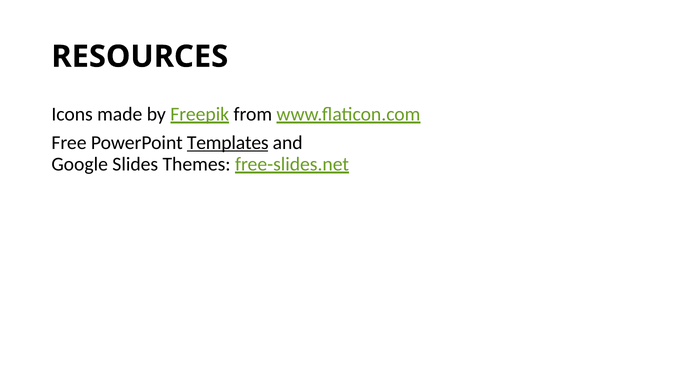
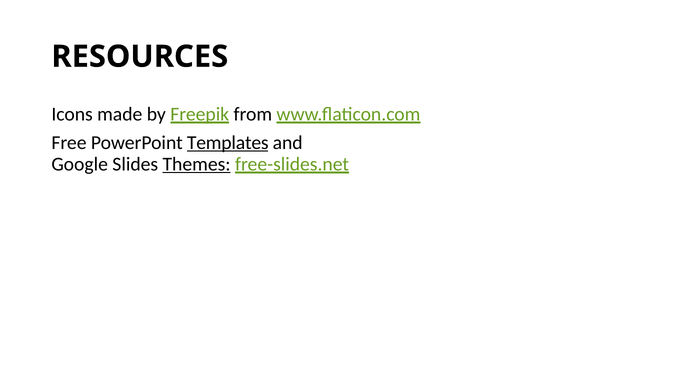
Themes underline: none -> present (197, 164)
